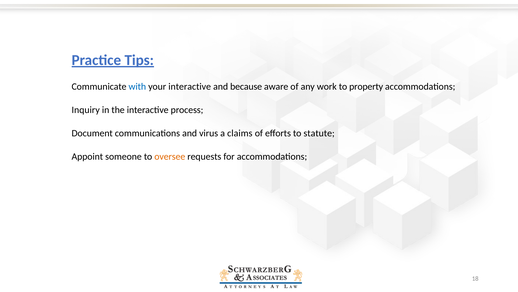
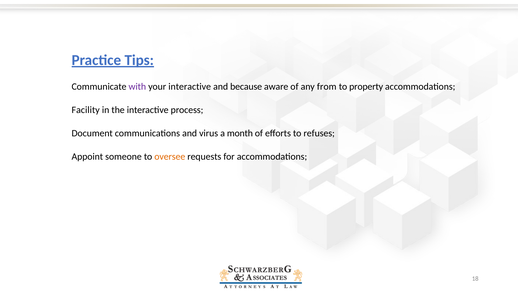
with colour: blue -> purple (137, 86)
work: work -> from (327, 86)
Inquiry: Inquiry -> Facility (86, 110)
claims: claims -> month (240, 133)
statute: statute -> refuses (319, 133)
